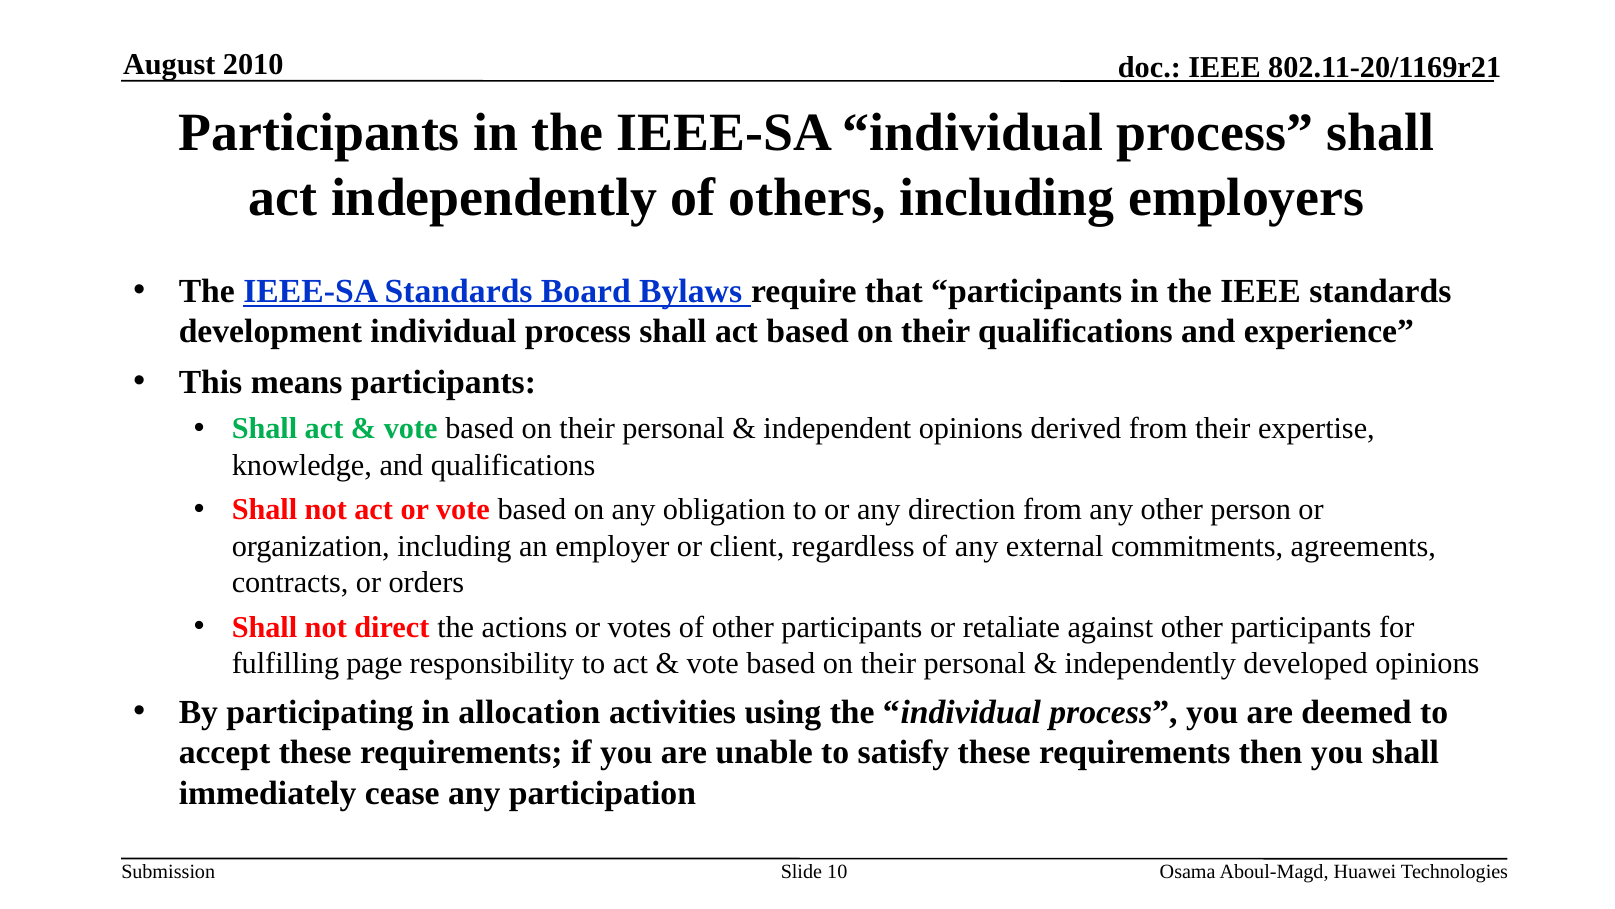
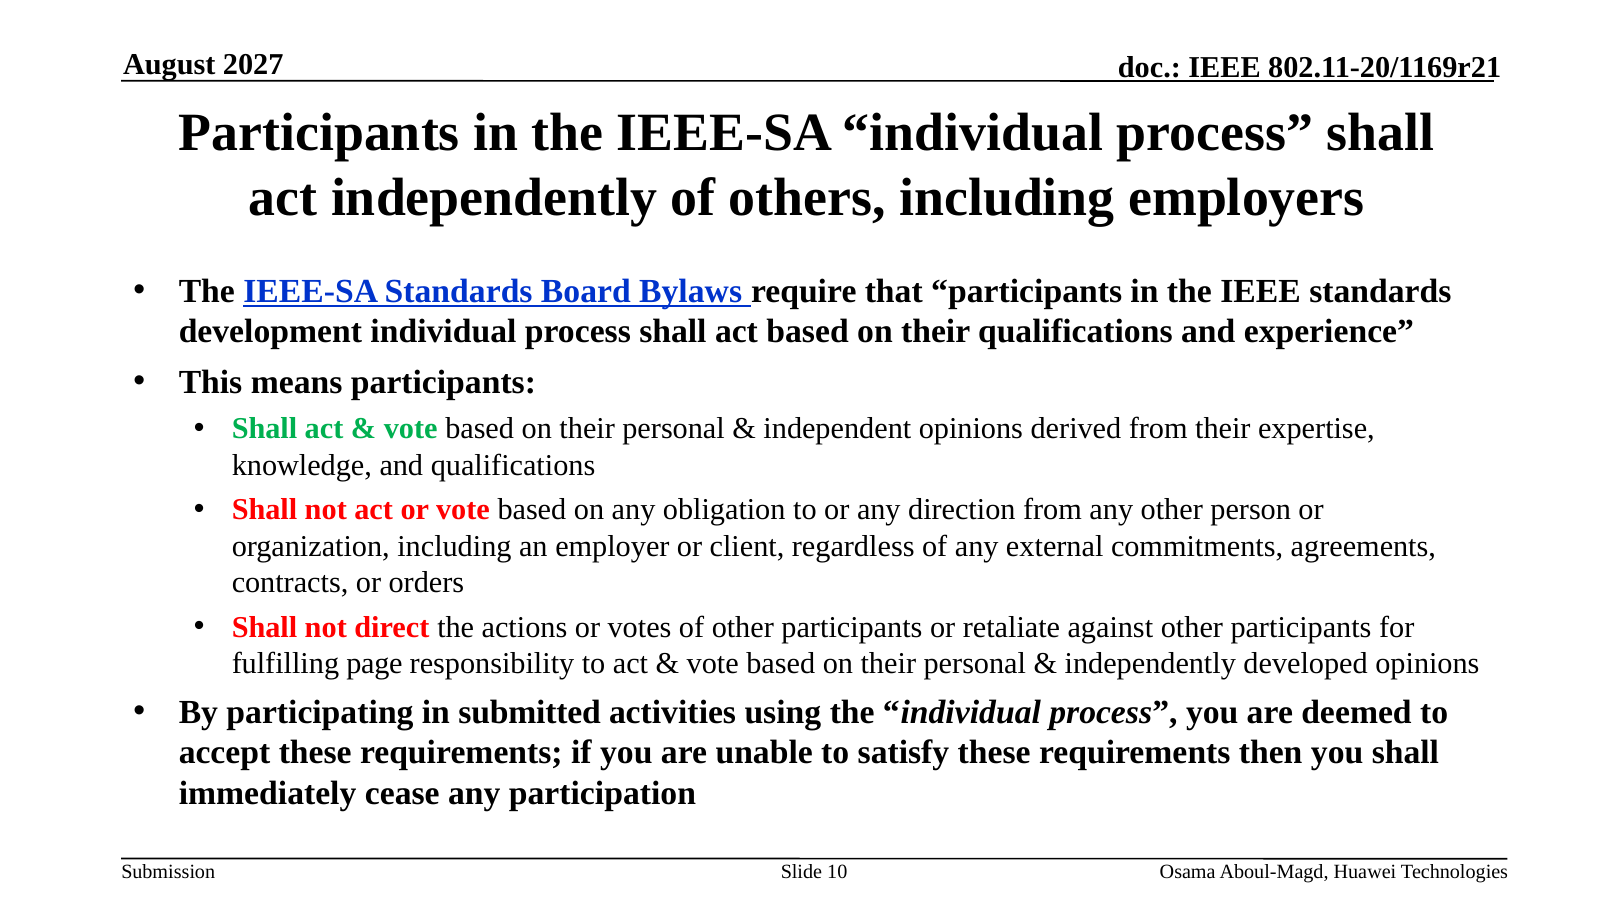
2010: 2010 -> 2027 (253, 64)
allocation: allocation -> submitted (530, 712)
